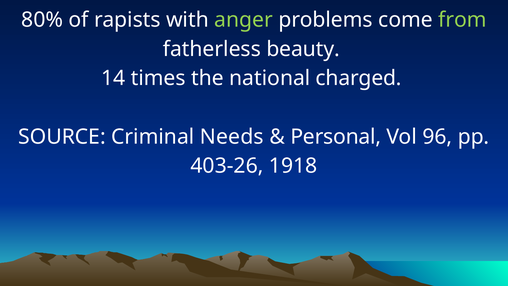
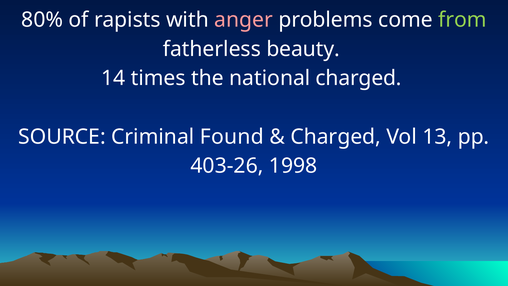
anger colour: light green -> pink (244, 20)
Needs: Needs -> Found (232, 137)
Personal: Personal -> Charged (336, 137)
96: 96 -> 13 (437, 137)
1918: 1918 -> 1998 (293, 166)
